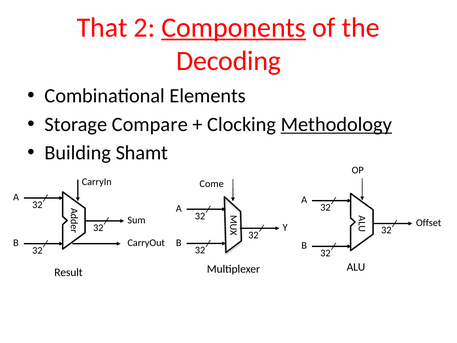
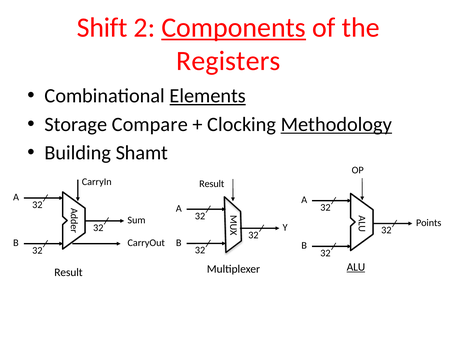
That: That -> Shift (102, 27)
Decoding: Decoding -> Registers (228, 61)
Elements underline: none -> present (208, 96)
Come: Come -> Result (212, 184)
Offset: Offset -> Points (429, 223)
ALU underline: none -> present (356, 267)
